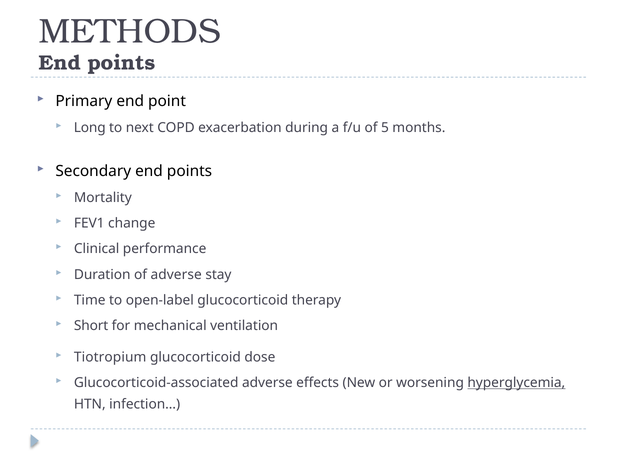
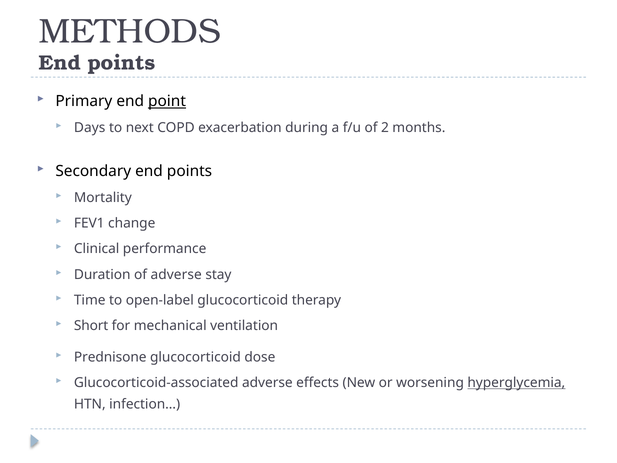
point underline: none -> present (167, 101)
Long: Long -> Days (90, 128)
5: 5 -> 2 (385, 128)
Tiotropium: Tiotropium -> Prednisone (110, 357)
